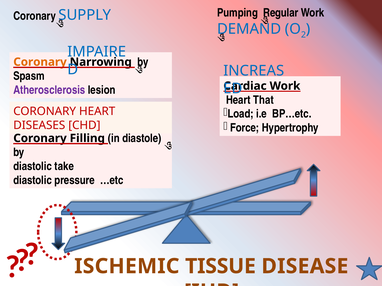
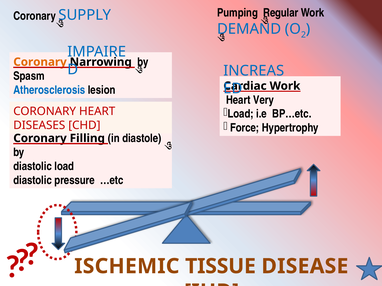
Atherosclerosis colour: purple -> blue (49, 90)
That: That -> Very (264, 100)
take: take -> load (64, 166)
